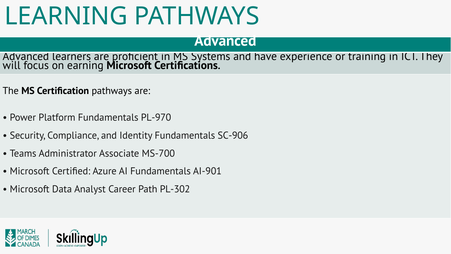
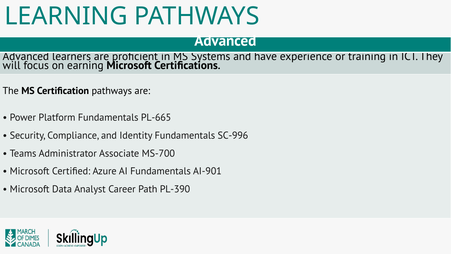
PL-970: PL-970 -> PL-665 (156, 118)
SC-906: SC-906 -> SC-996 (233, 135)
PL-302: PL-302 -> PL-390 (175, 189)
